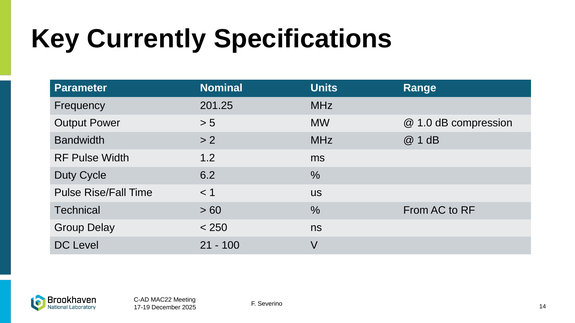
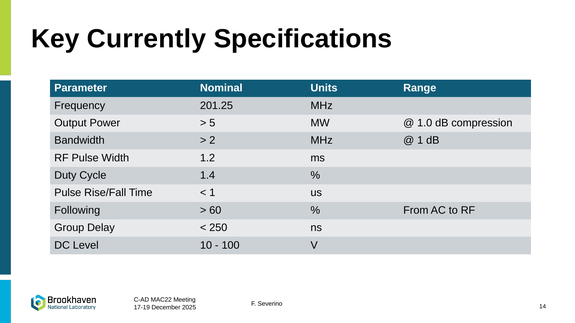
6.2: 6.2 -> 1.4 (208, 176)
Technical: Technical -> Following (77, 211)
21: 21 -> 10 (206, 245)
